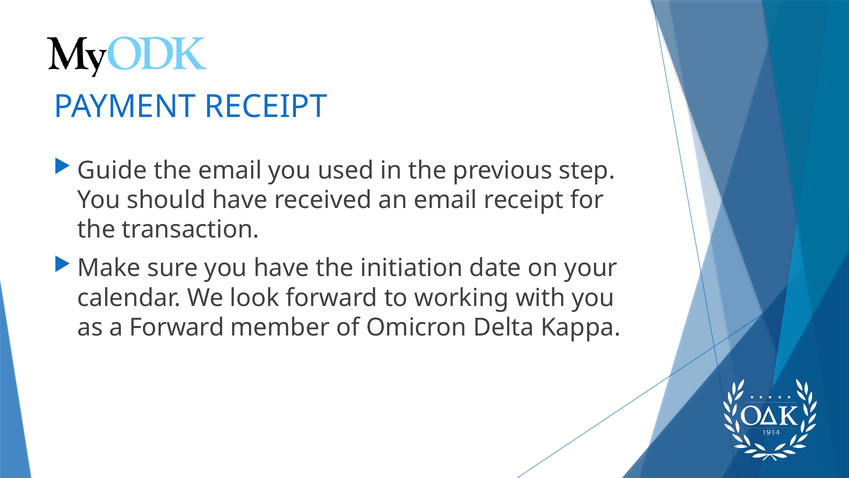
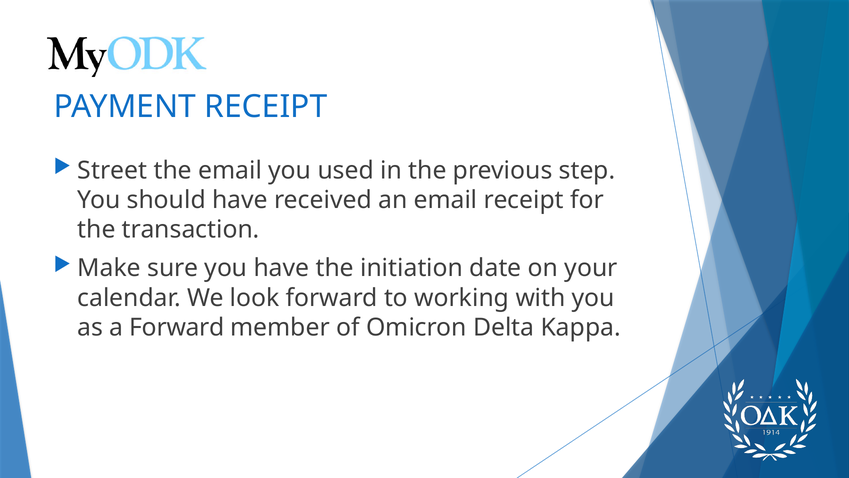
Guide: Guide -> Street (112, 170)
